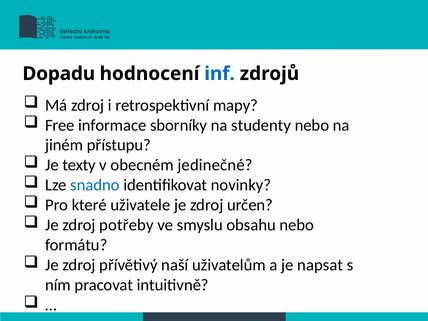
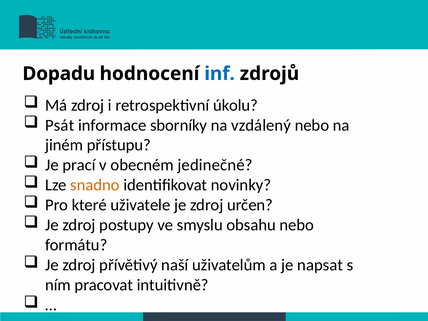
mapy: mapy -> úkolu (236, 105)
Free: Free -> Psát (60, 125)
studenty: studenty -> vzdálený (261, 125)
texty: texty -> prací (79, 165)
snadno colour: blue -> orange (95, 185)
potřeby: potřeby -> postupy (127, 225)
